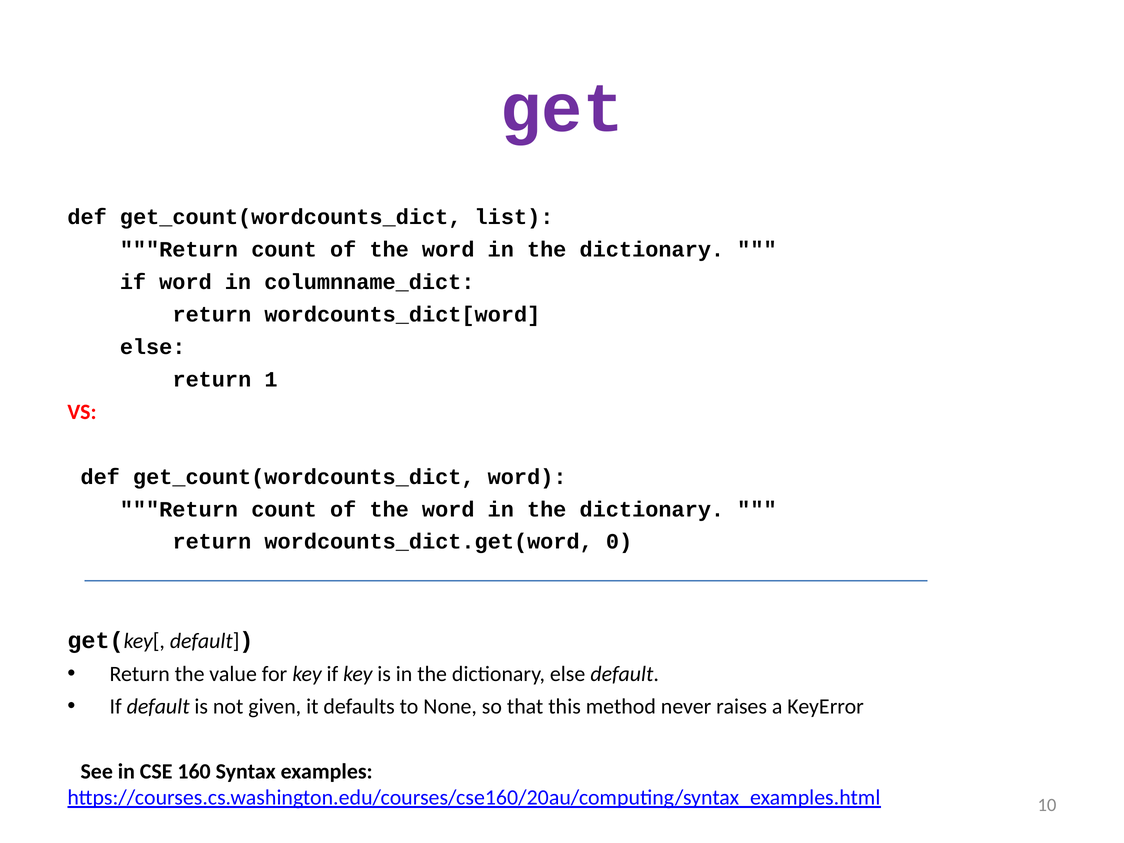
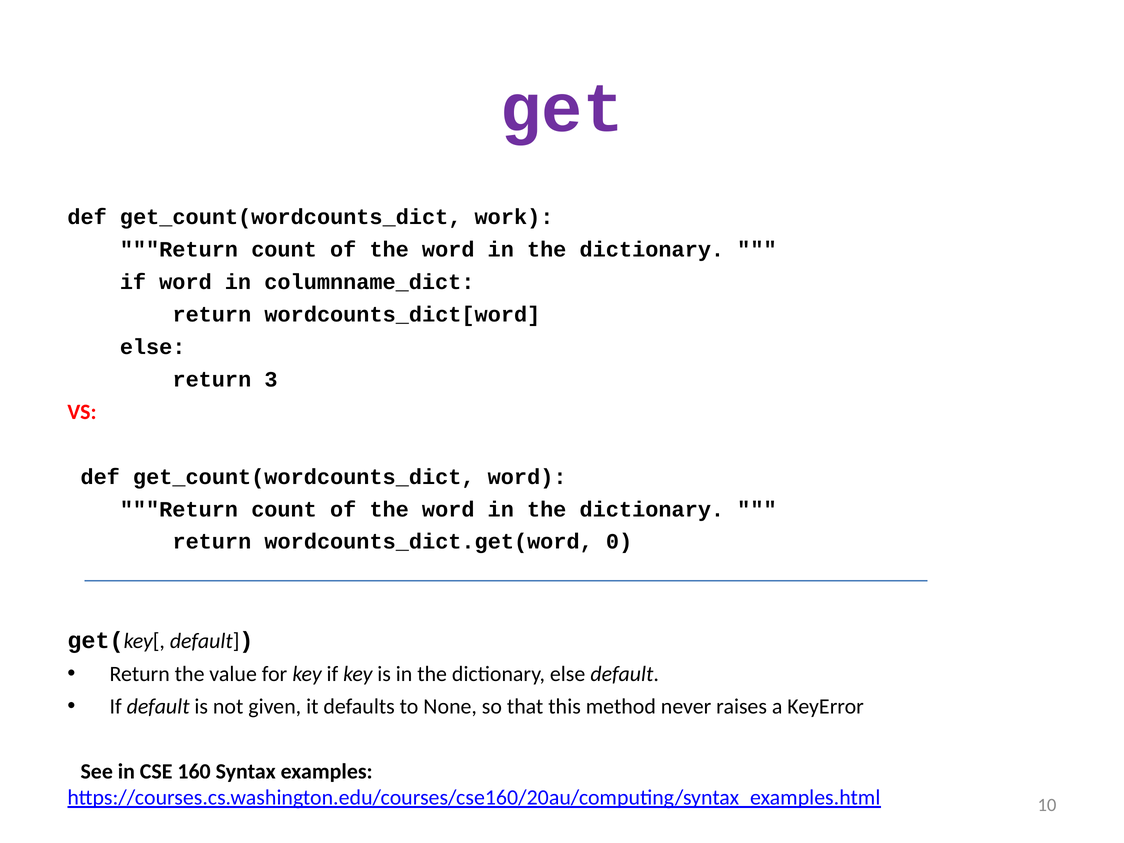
list: list -> work (514, 217)
1: 1 -> 3 (271, 379)
